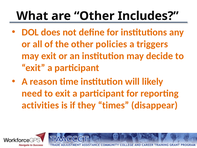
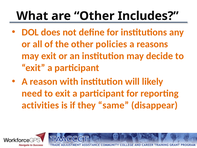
triggers: triggers -> reasons (152, 44)
time: time -> with (69, 81)
times: times -> same (113, 105)
